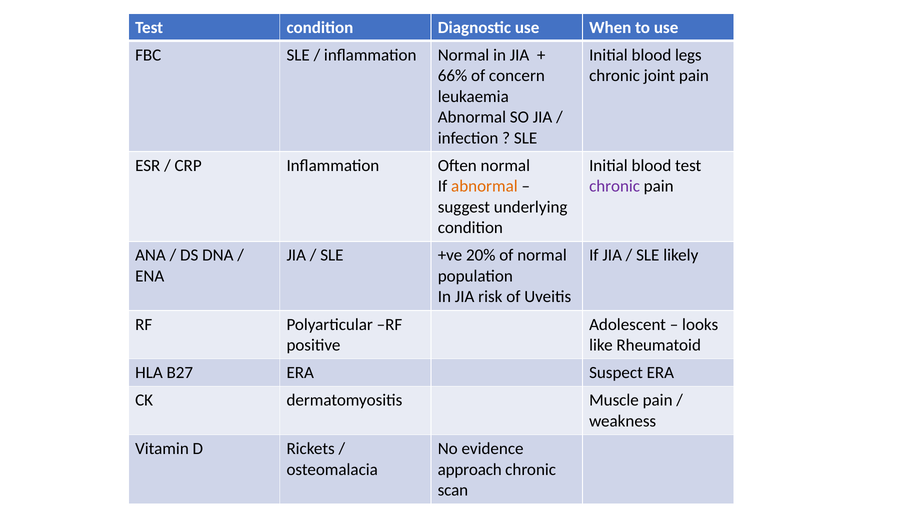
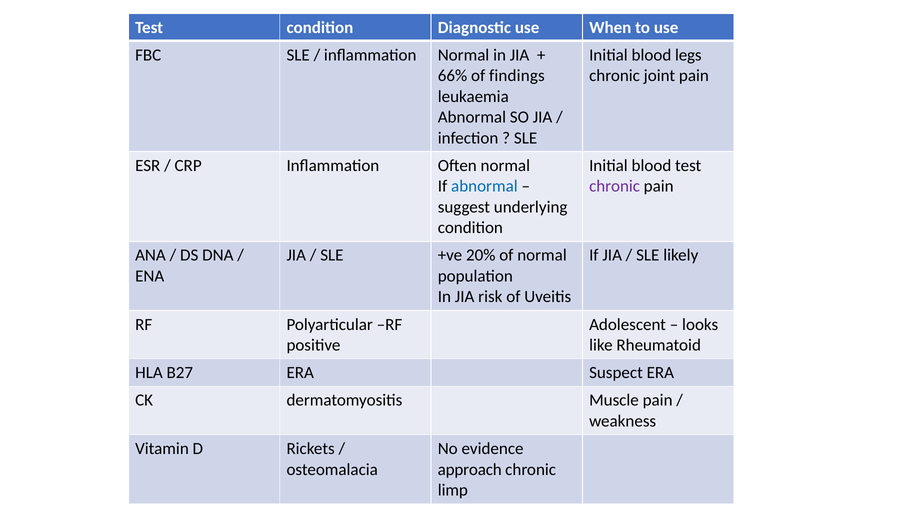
concern: concern -> findings (517, 76)
abnormal colour: orange -> blue (484, 187)
scan: scan -> limp (453, 491)
